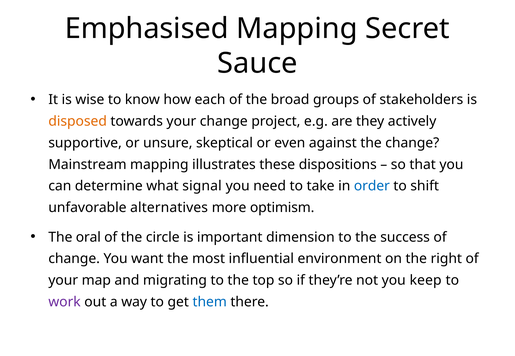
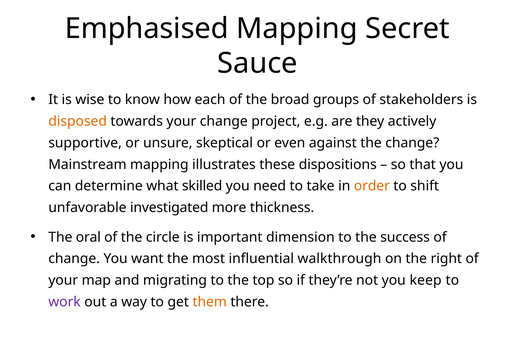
signal: signal -> skilled (202, 186)
order colour: blue -> orange (372, 186)
alternatives: alternatives -> investigated (169, 208)
optimism: optimism -> thickness (282, 208)
environment: environment -> walkthrough (339, 259)
them colour: blue -> orange (210, 302)
